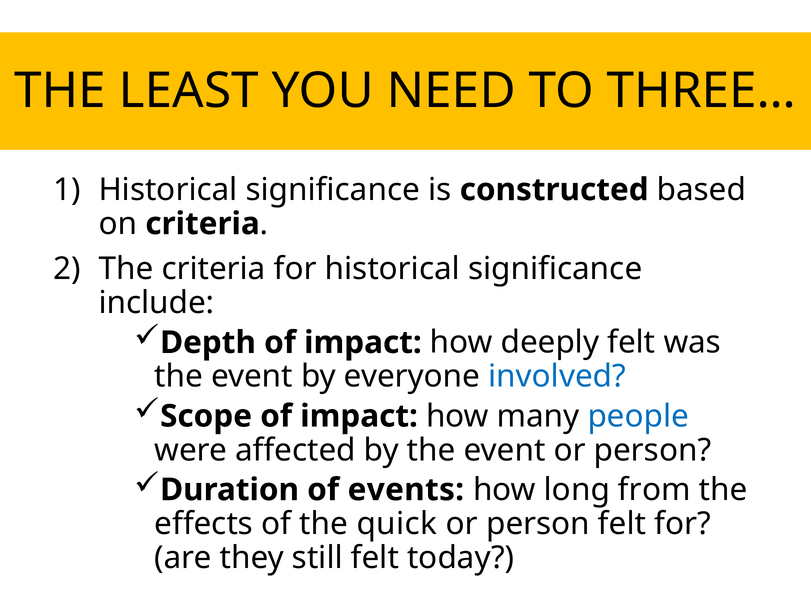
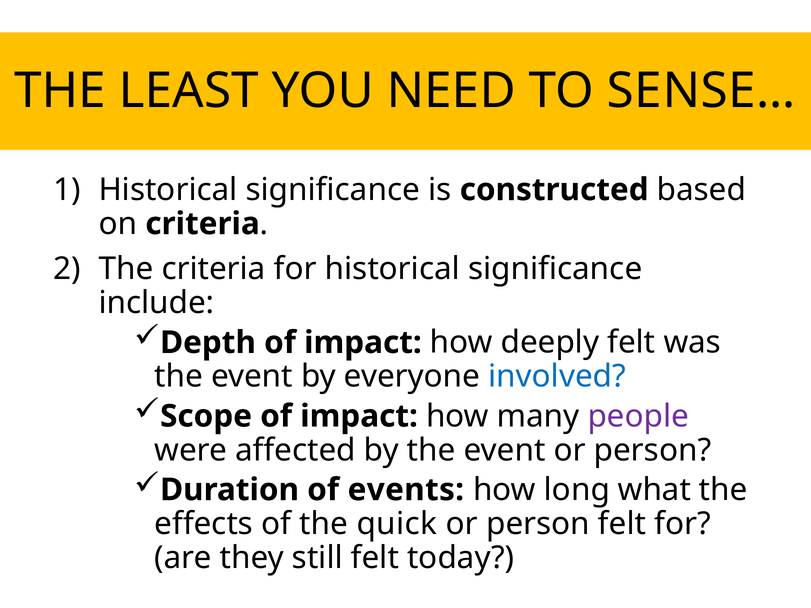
THREE…: THREE… -> SENSE… (701, 91)
people colour: blue -> purple (638, 416)
from: from -> what (654, 490)
